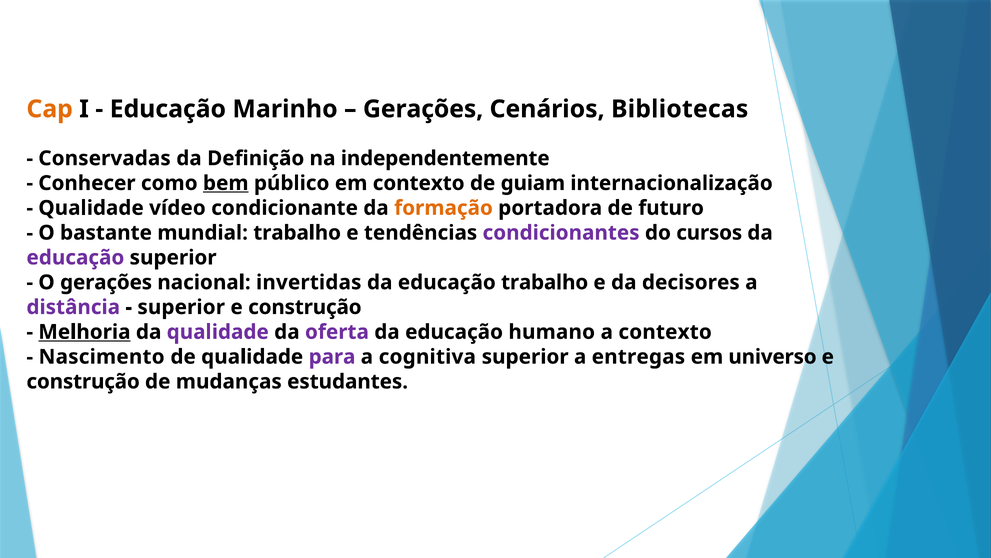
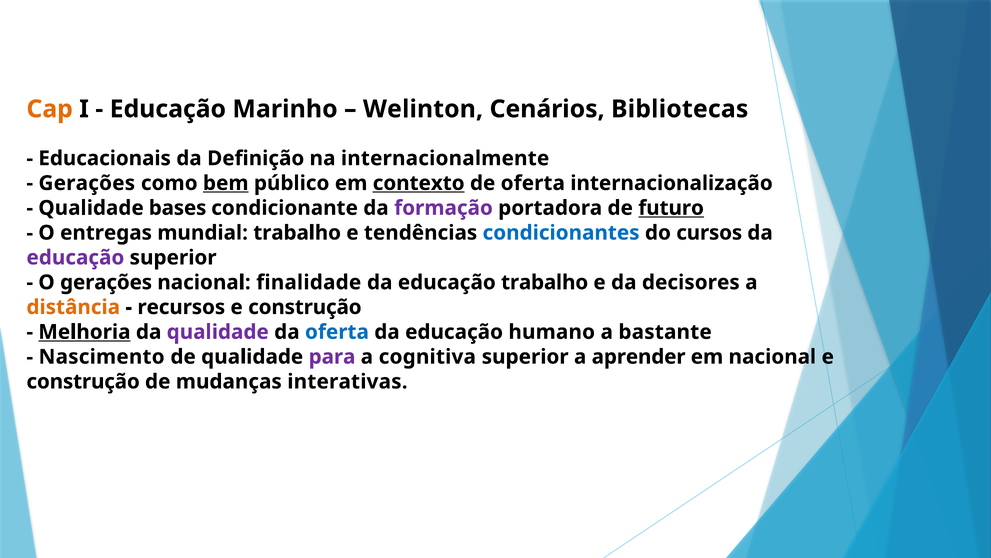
Gerações: Gerações -> Welinton (423, 109)
Conservadas: Conservadas -> Educacionais (105, 158)
independentemente: independentemente -> internacionalmente (445, 158)
Conhecer: Conhecer -> Gerações (87, 183)
contexto underline: none -> present (419, 183)
de guiam: guiam -> oferta (533, 183)
vídeo: vídeo -> bases (178, 208)
formação colour: orange -> purple (444, 208)
futuro underline: none -> present (671, 208)
bastante: bastante -> entregas (106, 233)
condicionantes colour: purple -> blue (561, 233)
invertidas: invertidas -> finalidade (309, 282)
distância colour: purple -> orange (73, 307)
superior: superior -> recursos (181, 307)
oferta colour: purple -> blue (337, 332)
a contexto: contexto -> bastante (665, 332)
entregas: entregas -> aprender (639, 356)
em universo: universo -> nacional (772, 356)
estudantes: estudantes -> interativas (347, 381)
